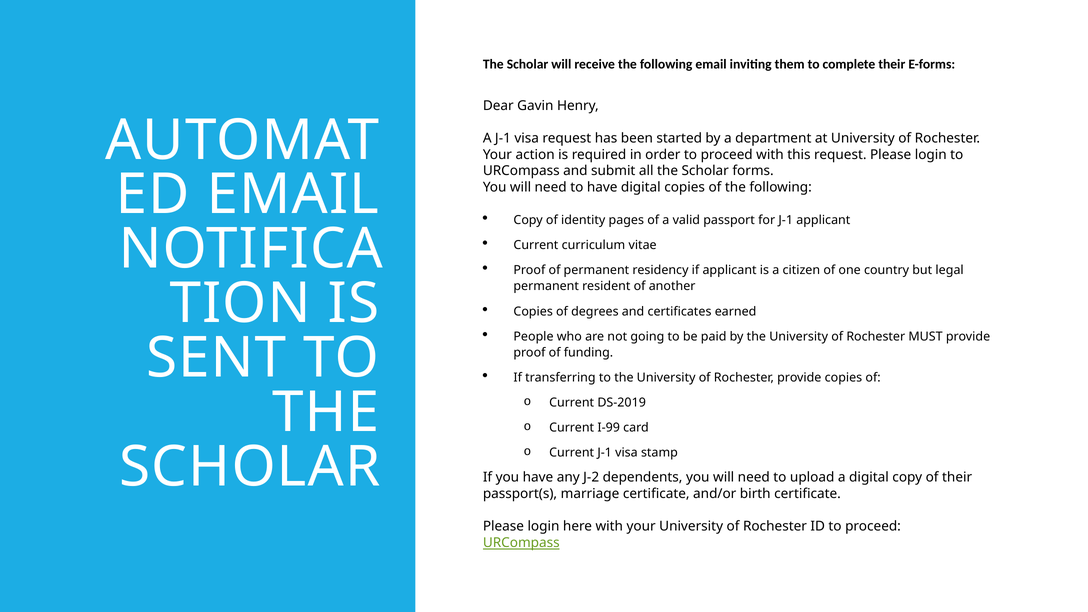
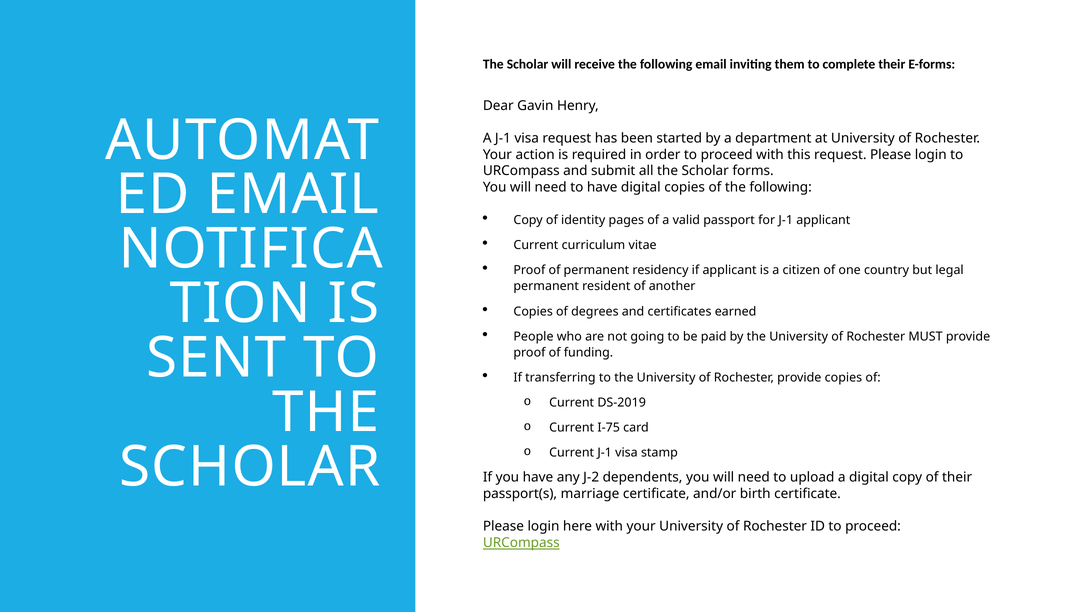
I-99: I-99 -> I-75 (609, 428)
